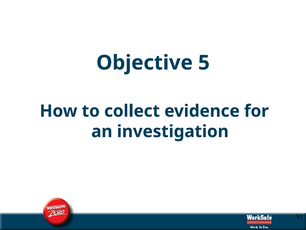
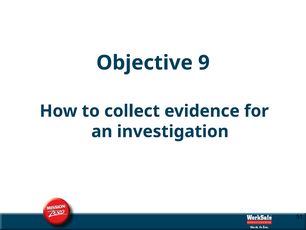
5: 5 -> 9 (204, 63)
